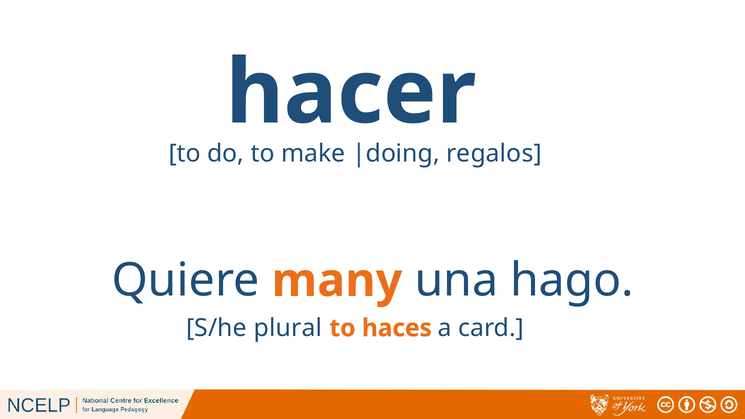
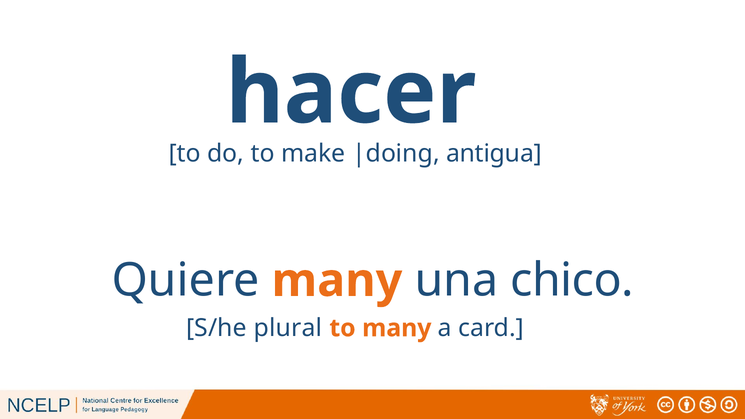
regalos: regalos -> antigua (494, 153)
hago: hago -> chico (572, 281)
to haces: haces -> many (397, 328)
